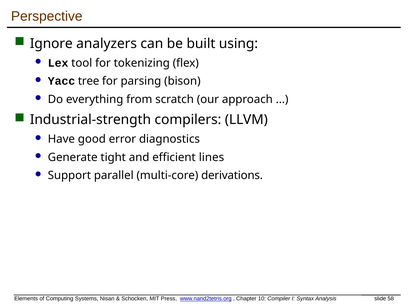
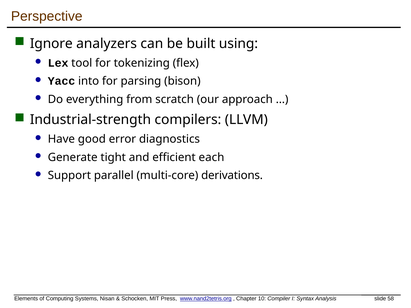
tree: tree -> into (89, 81)
lines: lines -> each (211, 157)
